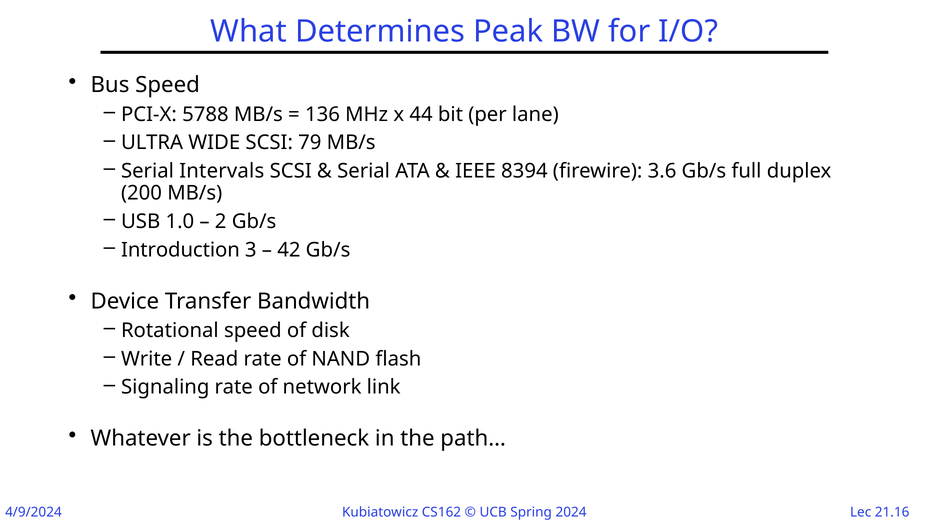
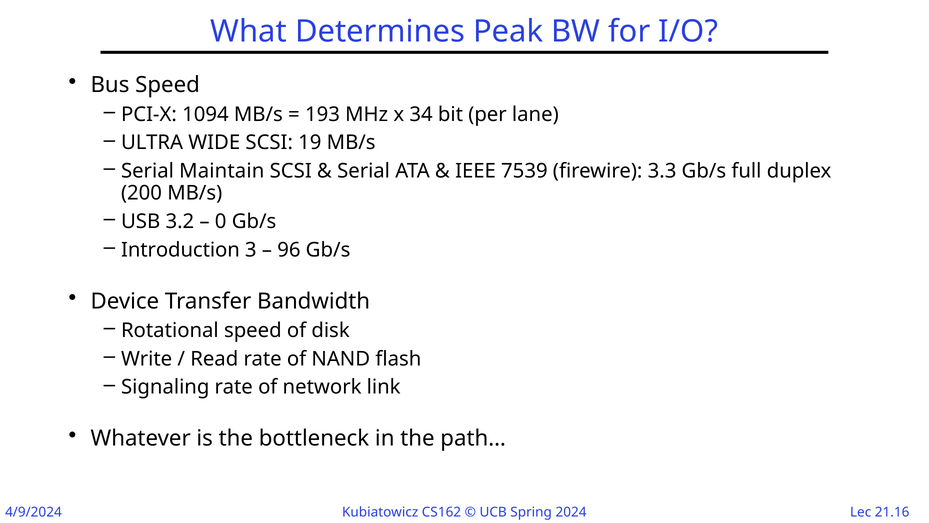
5788: 5788 -> 1094 (205, 114)
136: 136 -> 193 (322, 114)
44: 44 -> 34 (421, 114)
79: 79 -> 19 (310, 143)
Intervals: Intervals -> Maintain (222, 171)
8394: 8394 -> 7539 (524, 171)
3.6: 3.6 -> 3.3 (662, 171)
1.0: 1.0 -> 3.2 (180, 221)
2: 2 -> 0 (221, 221)
42: 42 -> 96 (289, 250)
